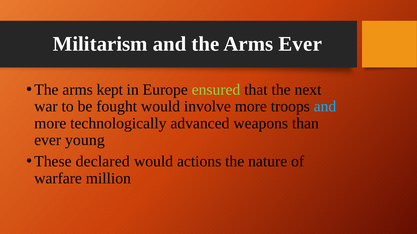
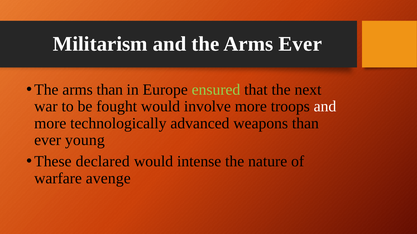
arms kept: kept -> than (110, 90)
and colour: light blue -> white (325, 107)
actions: actions -> intense (199, 162)
million: million -> avenge (108, 179)
